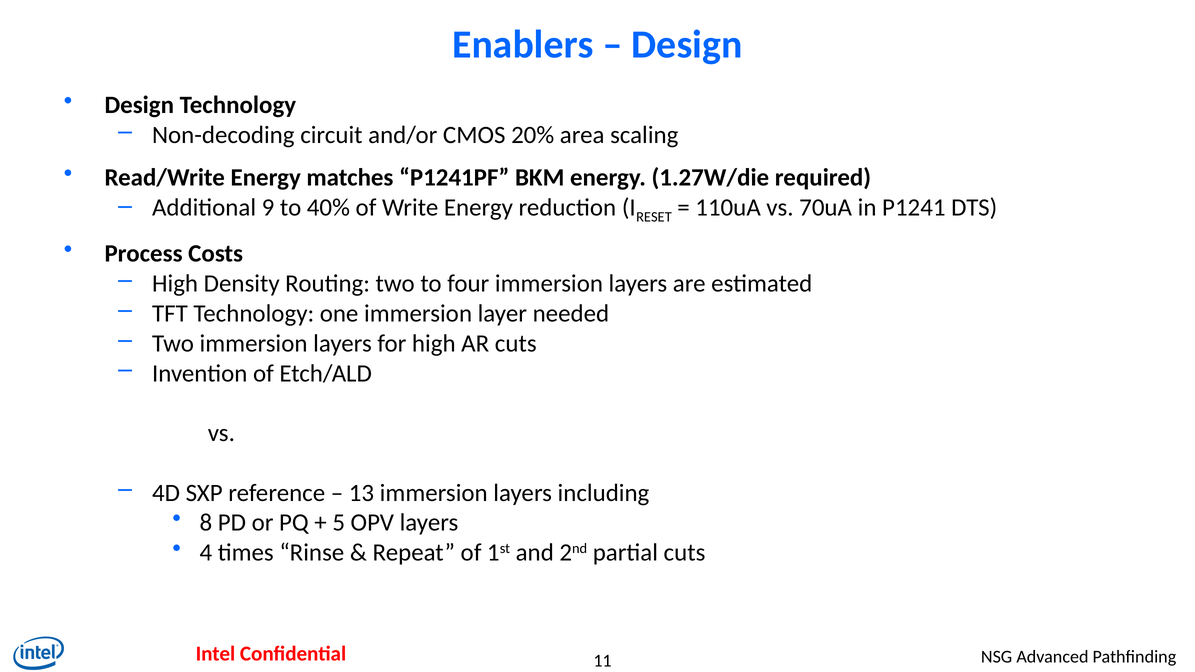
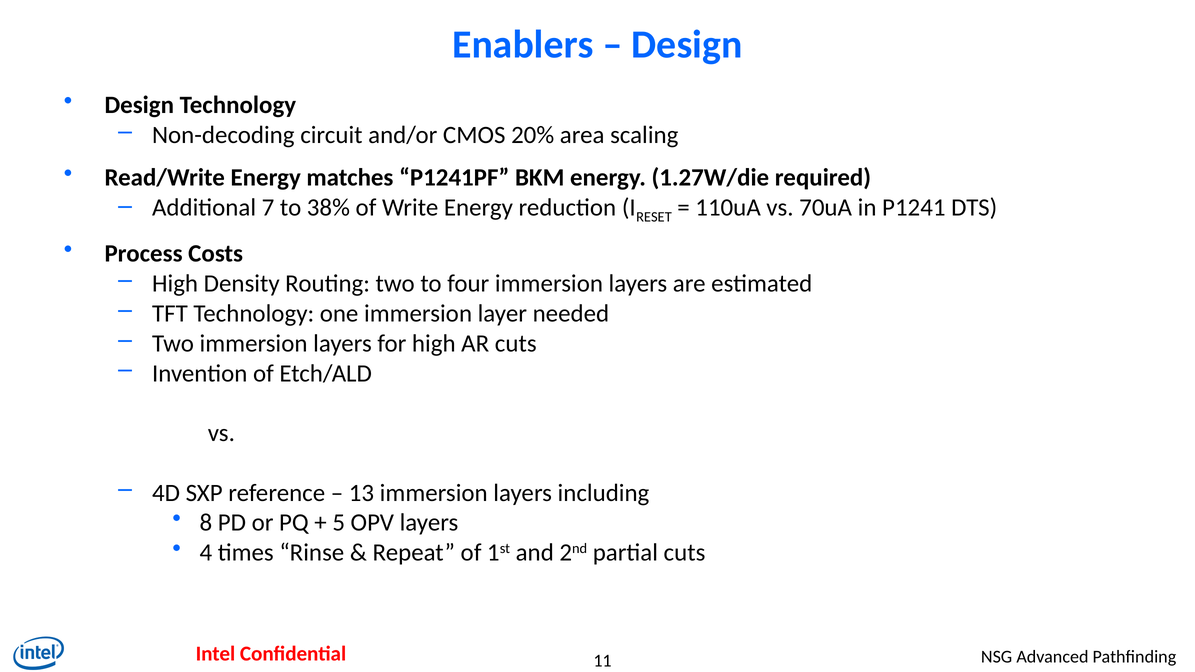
9: 9 -> 7 (268, 207)
40%: 40% -> 38% (328, 207)
